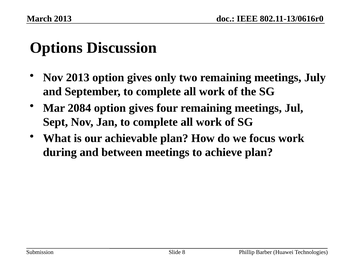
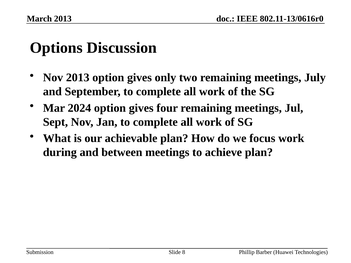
2084: 2084 -> 2024 (79, 108)
